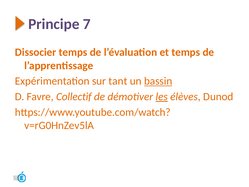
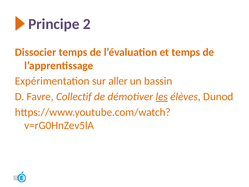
7: 7 -> 2 (87, 24)
tant: tant -> aller (118, 81)
bassin underline: present -> none (158, 81)
